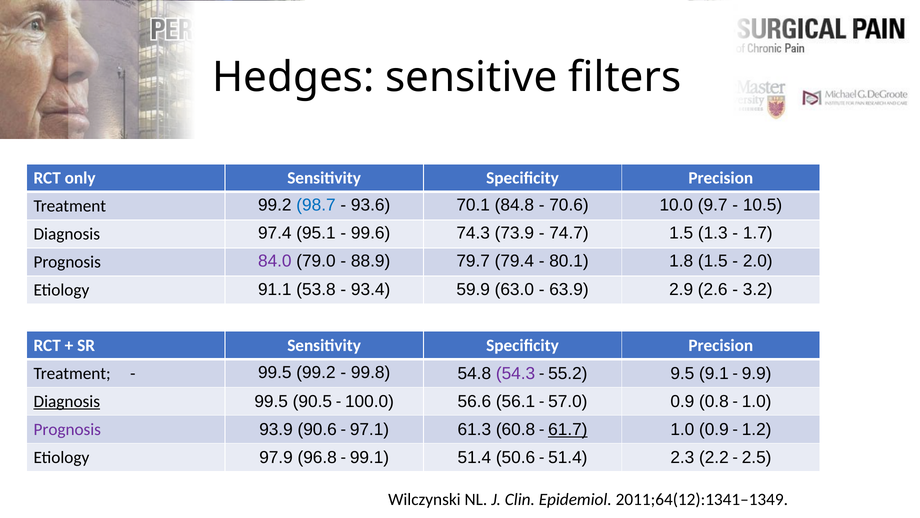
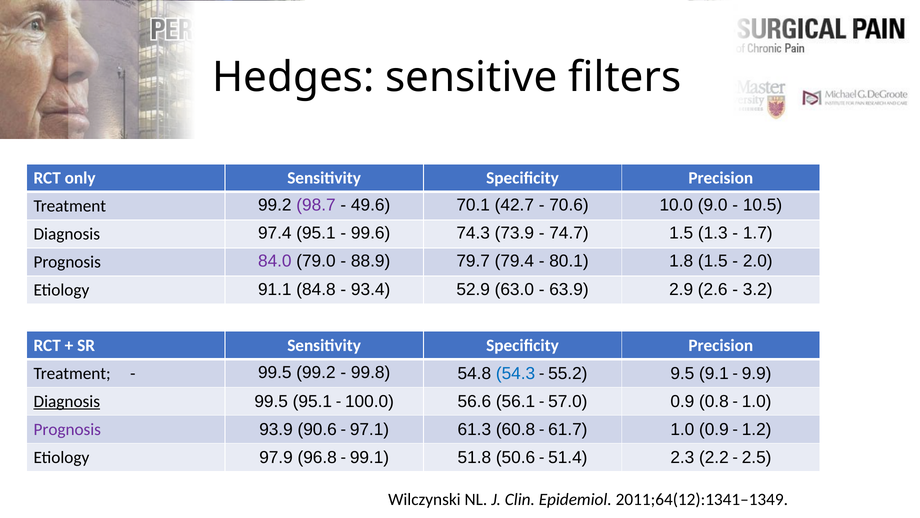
98.7 colour: blue -> purple (316, 205)
93.6: 93.6 -> 49.6 (371, 205)
84.8: 84.8 -> 42.7 (514, 205)
9.7: 9.7 -> 9.0 (713, 205)
53.8: 53.8 -> 84.8 (316, 289)
59.9: 59.9 -> 52.9 (473, 289)
54.3 colour: purple -> blue (516, 373)
99.5 90.5: 90.5 -> 95.1 (312, 401)
61.7 underline: present -> none (568, 429)
99.1 51.4: 51.4 -> 51.8 (474, 457)
